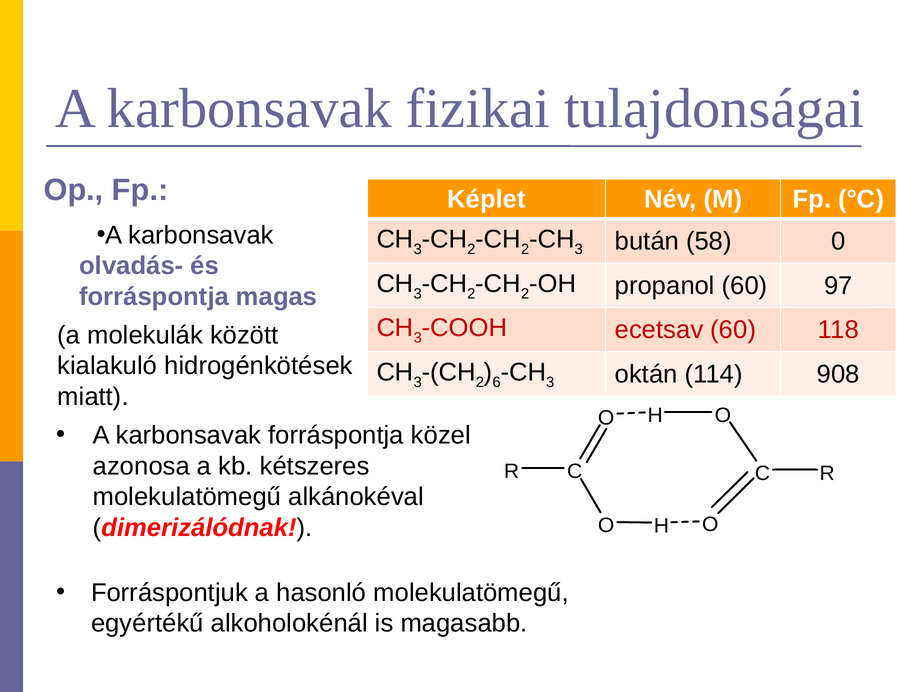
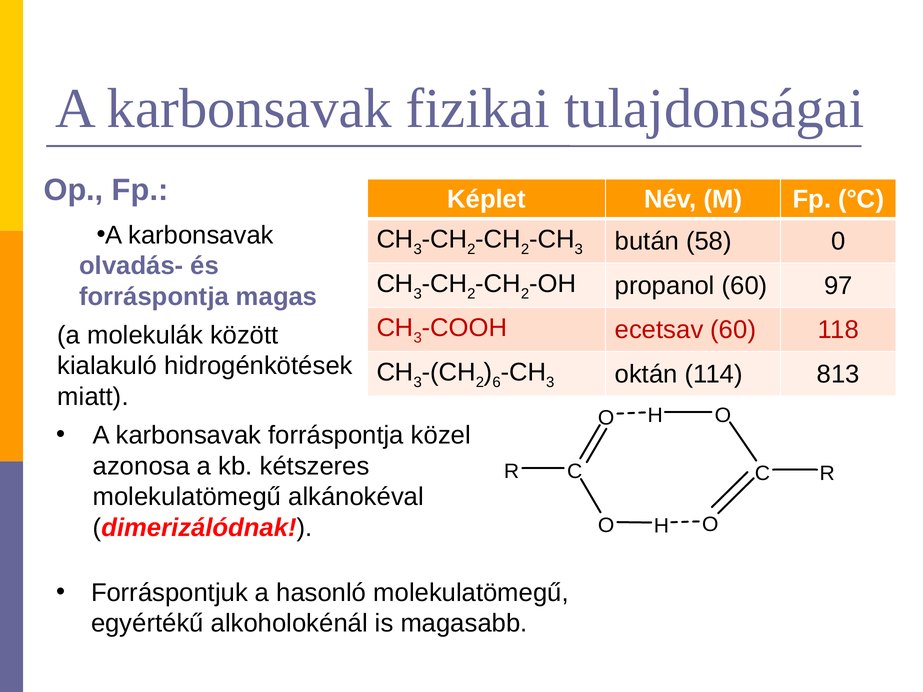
908: 908 -> 813 (838, 374)
